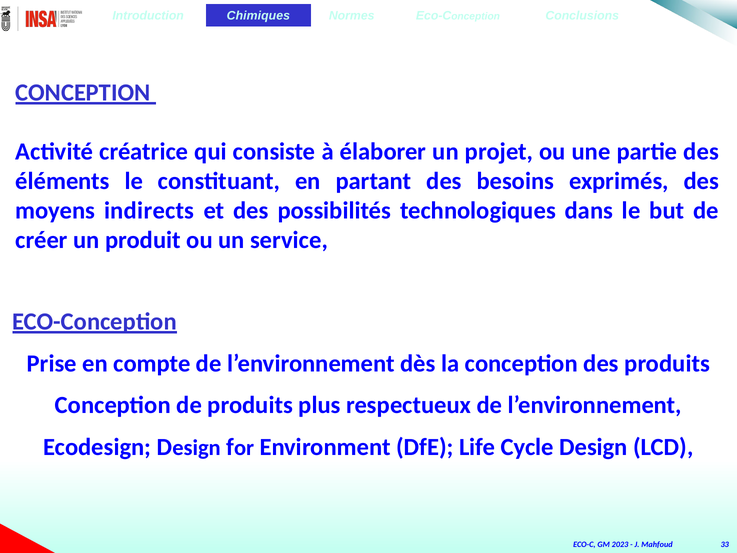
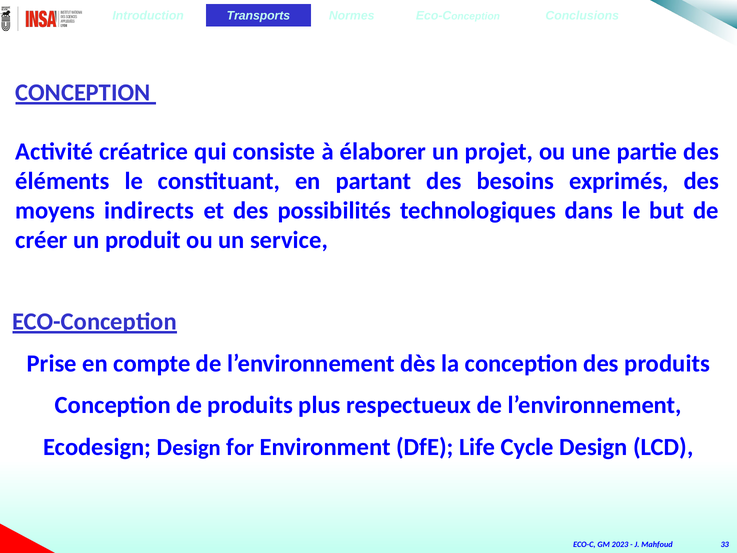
Chimiques: Chimiques -> Transports (258, 15)
